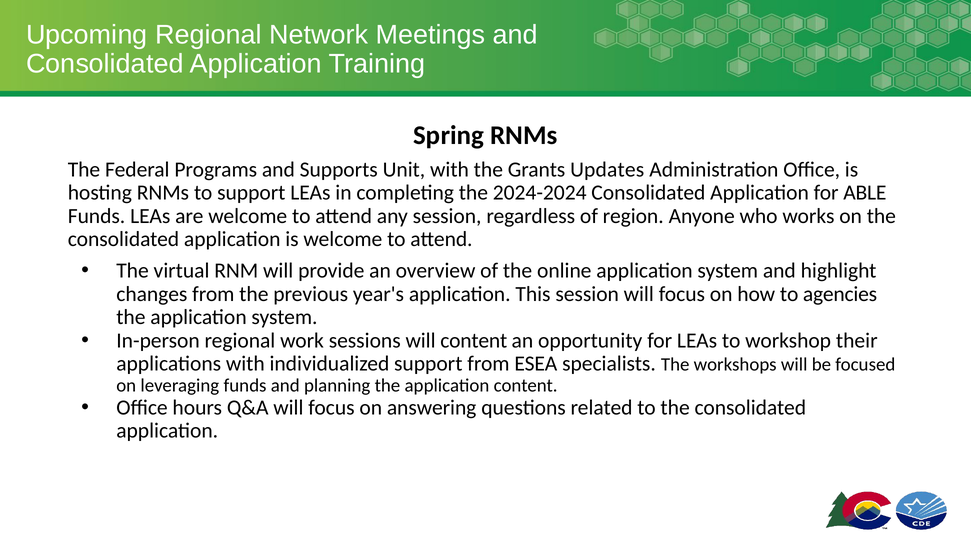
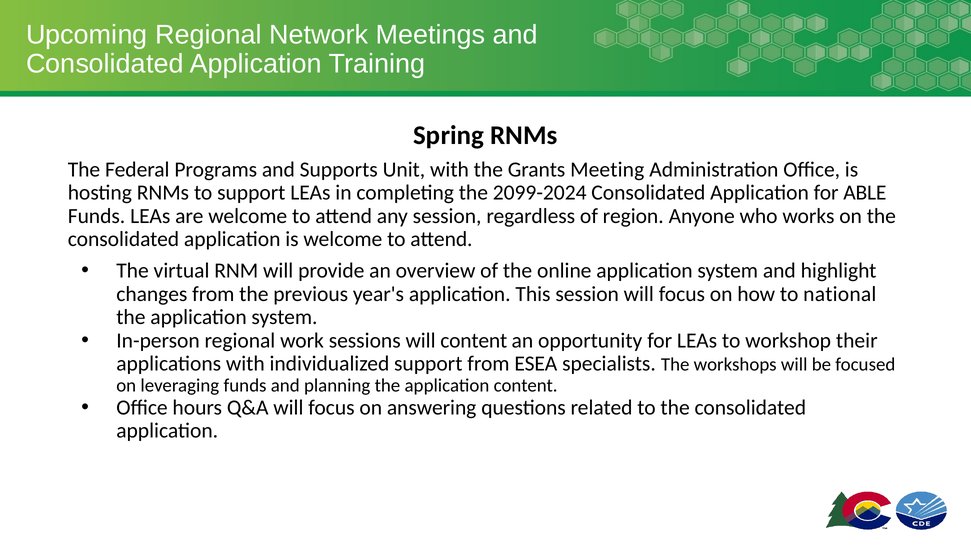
Updates: Updates -> Meeting (607, 170)
2024-2024: 2024-2024 -> 2099-2024 (540, 193)
agencies: agencies -> national (840, 294)
